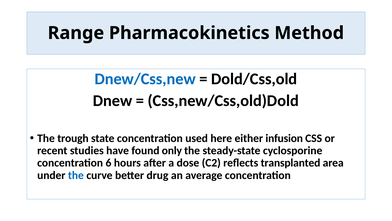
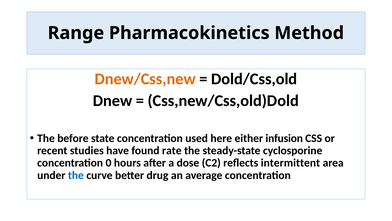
Dnew/Css,new colour: blue -> orange (145, 79)
trough: trough -> before (73, 138)
only: only -> rate (172, 150)
6: 6 -> 0 (108, 163)
transplanted: transplanted -> intermittent (290, 163)
